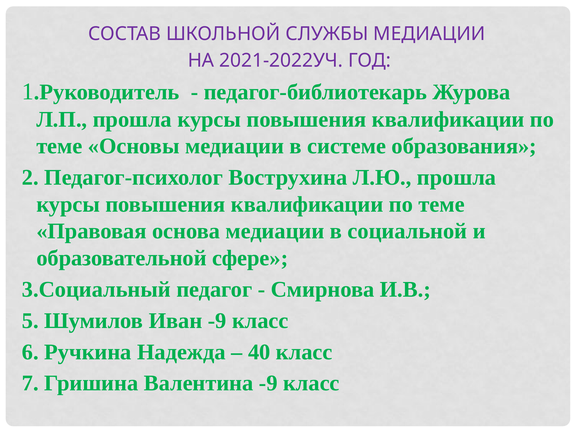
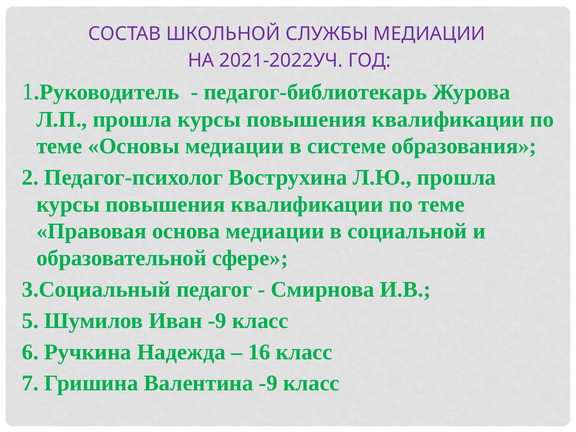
40: 40 -> 16 (259, 352)
